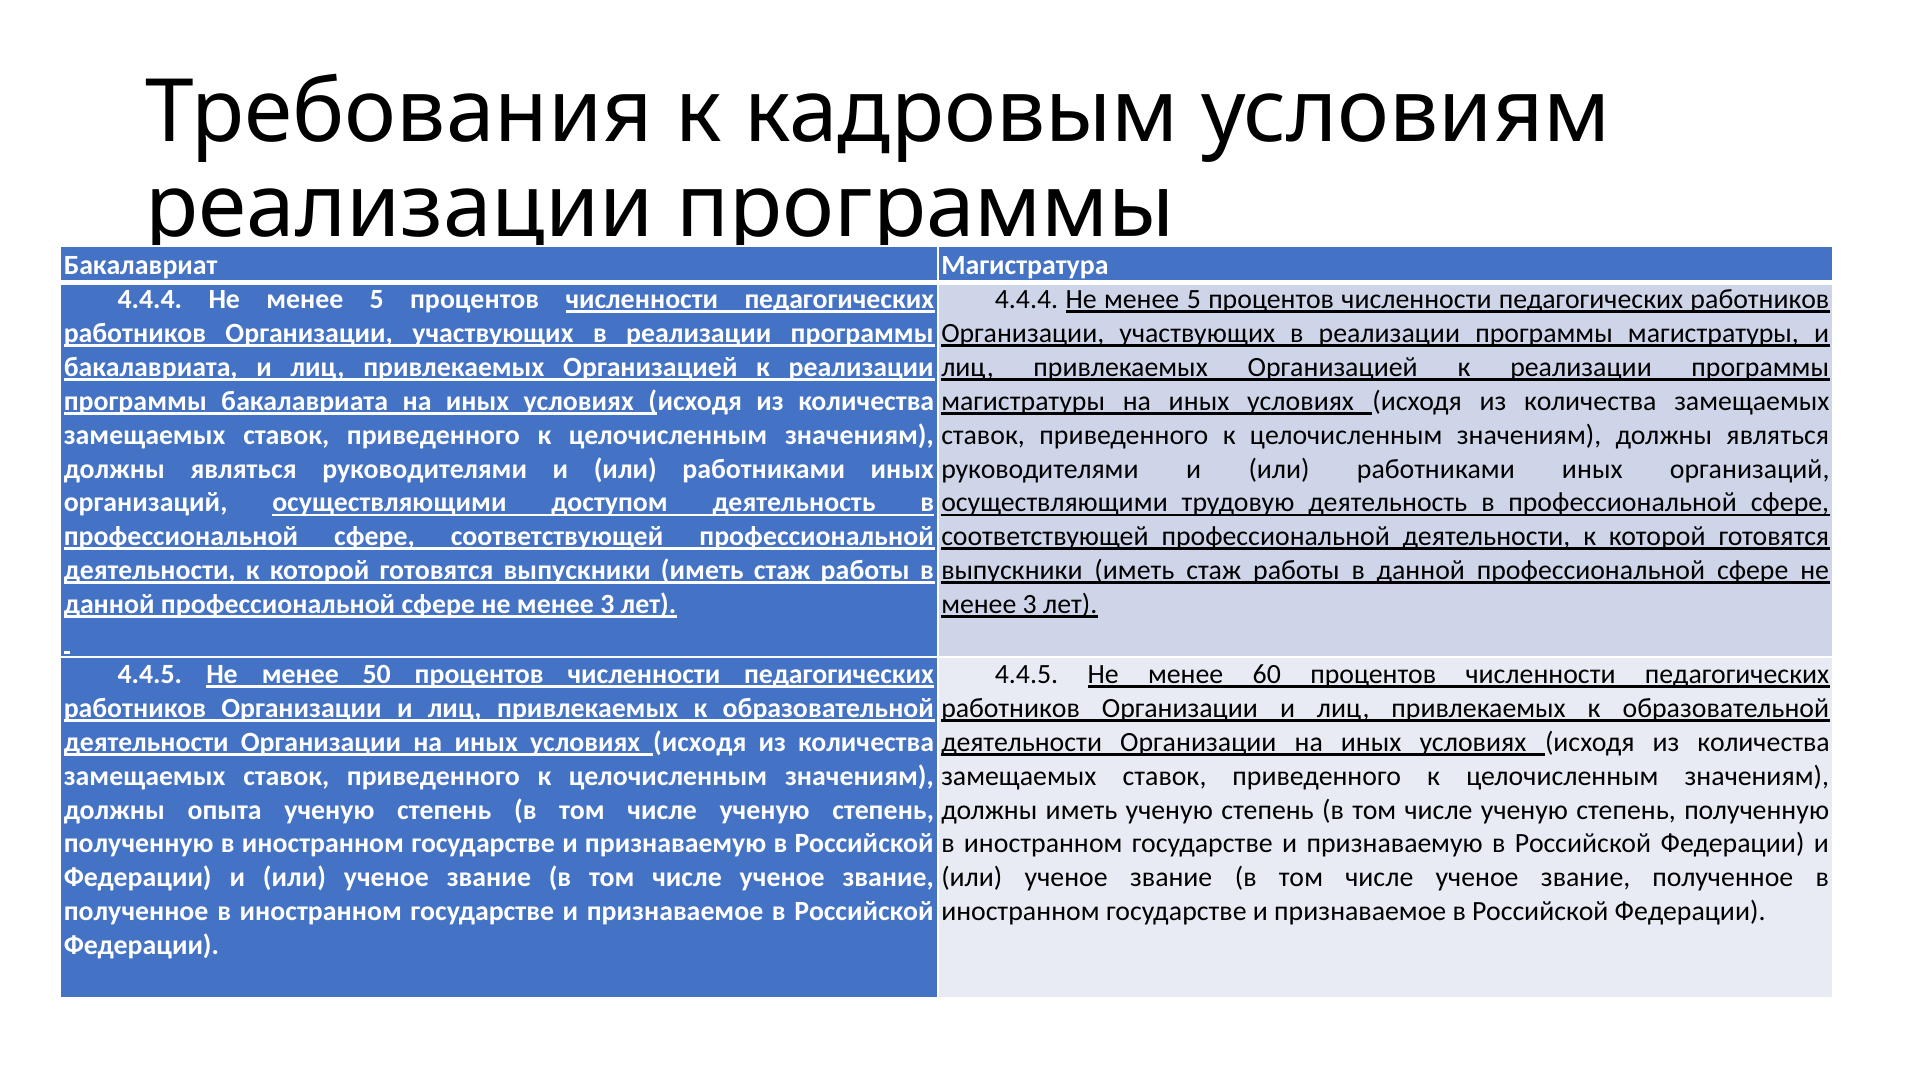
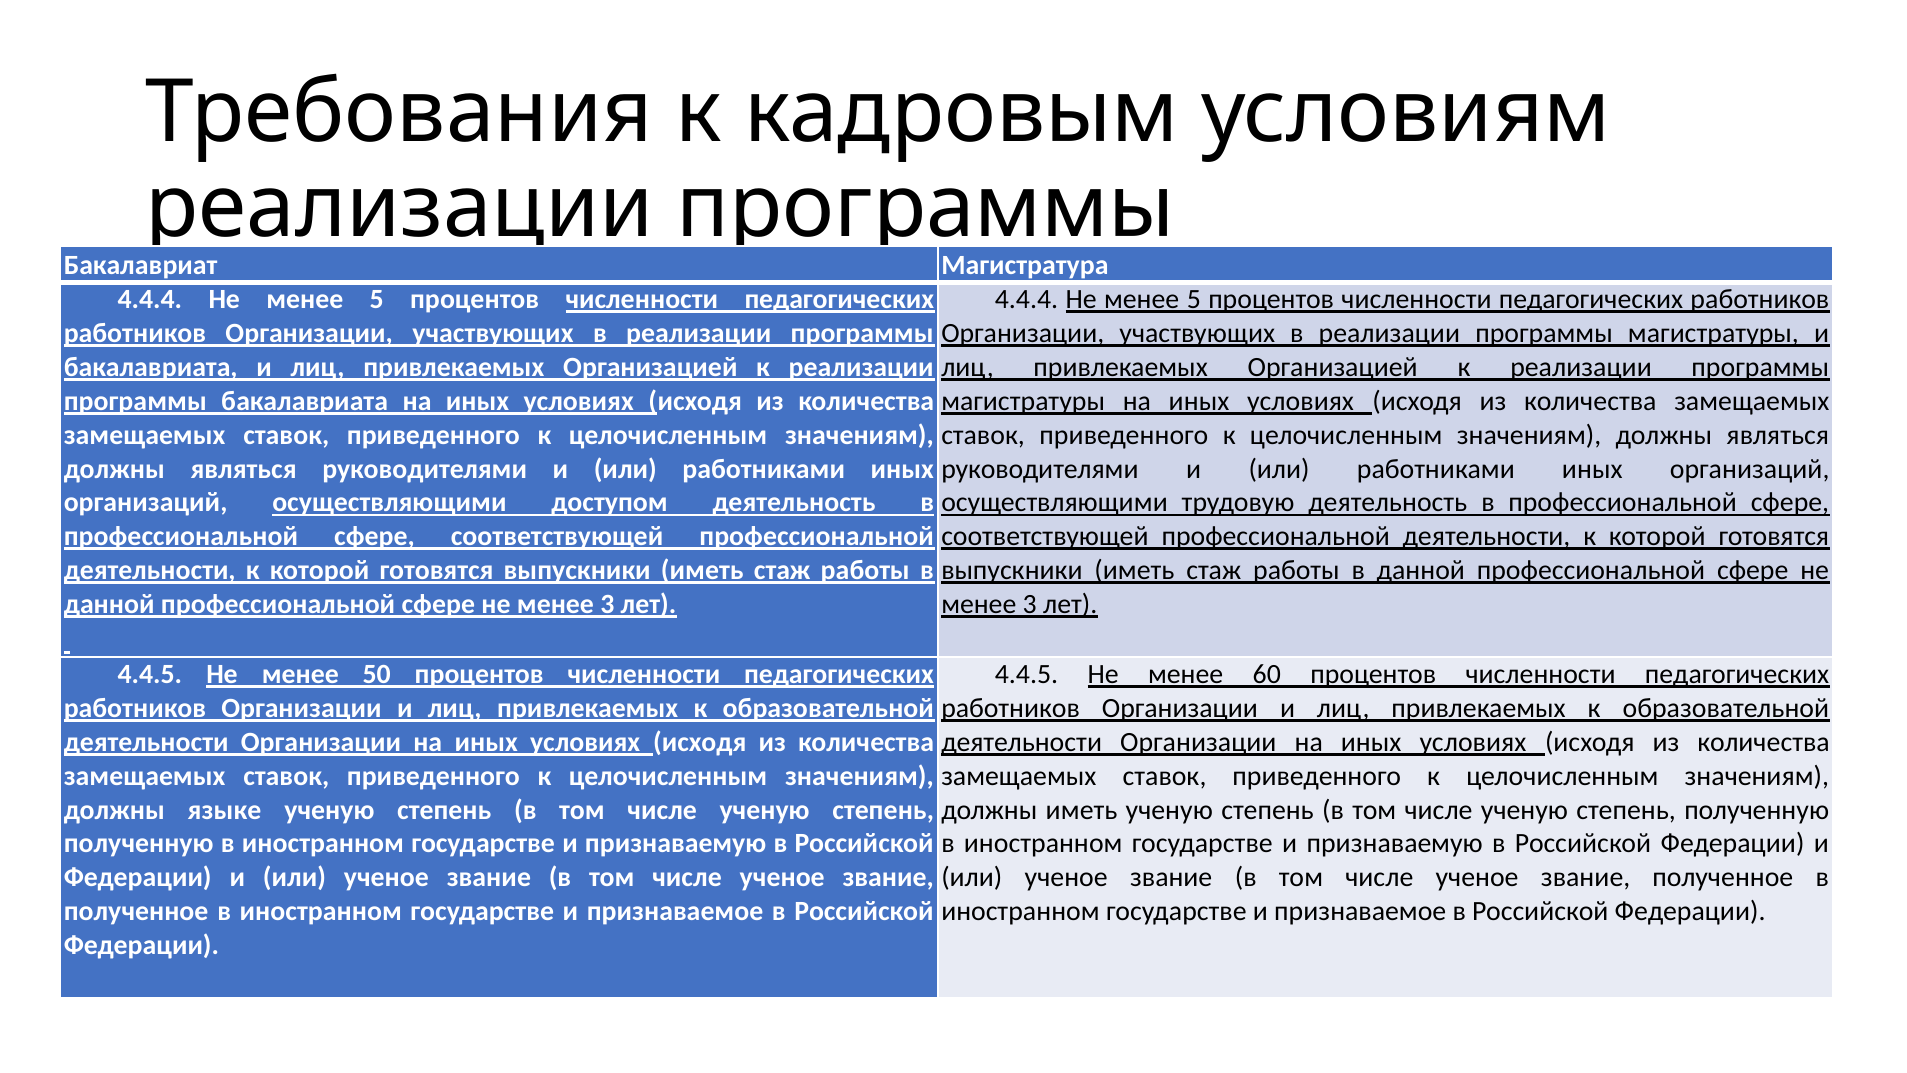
опыта: опыта -> языке (225, 810)
